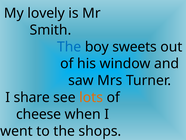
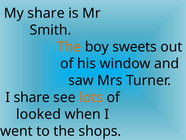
My lovely: lovely -> share (46, 13)
The colour: blue -> orange (69, 47)
cheese: cheese -> looked (39, 114)
